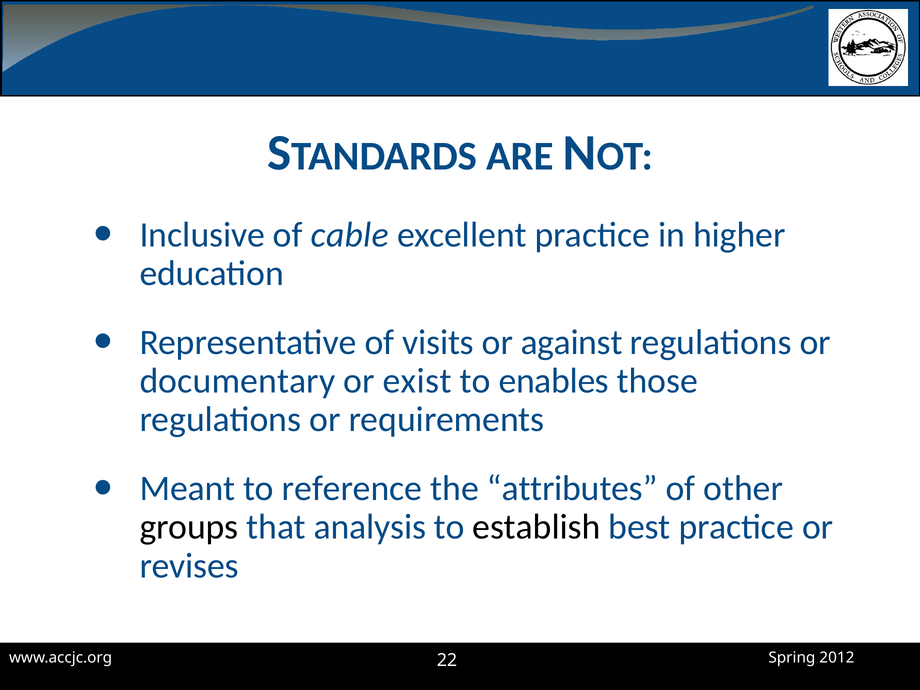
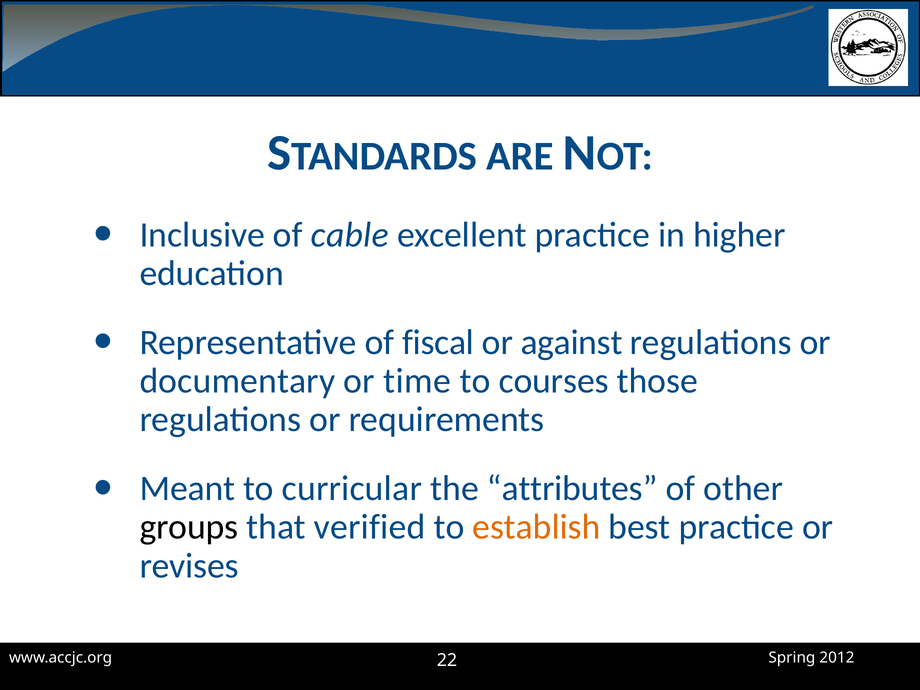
visits: visits -> fiscal (438, 342)
exist: exist -> time (417, 381)
enables: enables -> courses (554, 381)
reference: reference -> curricular (352, 488)
analysis: analysis -> verified (370, 527)
establish colour: black -> orange (536, 527)
